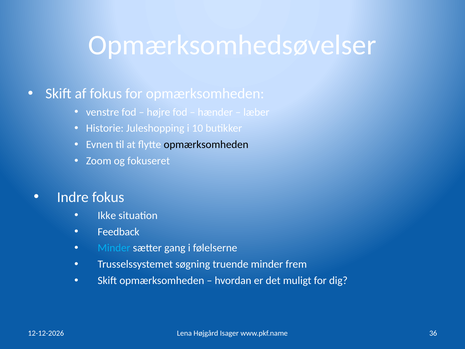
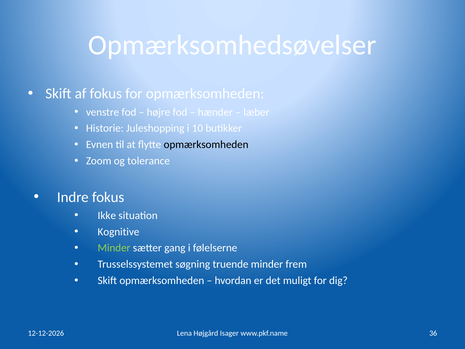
fokuseret: fokuseret -> tolerance (149, 161)
Feedback: Feedback -> Kognitive (119, 232)
Minder colour: light blue -> light green (114, 248)
